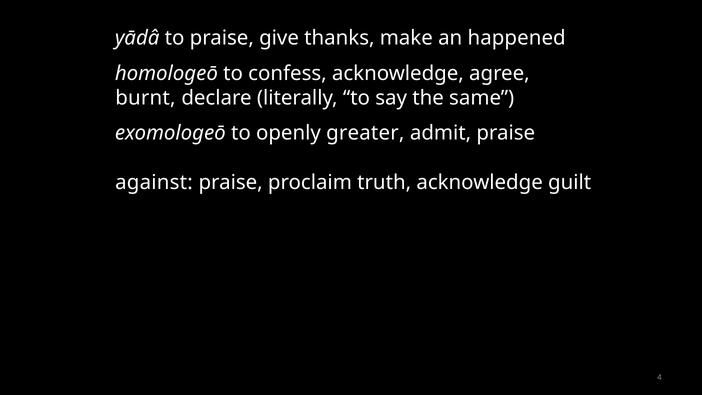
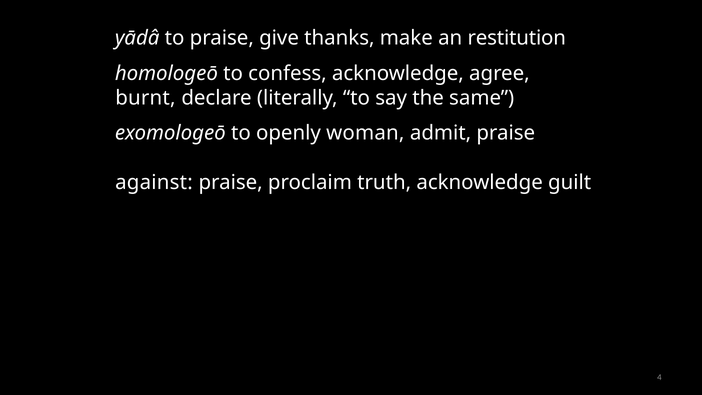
happened: happened -> restitution (517, 38)
greater: greater -> woman (365, 133)
